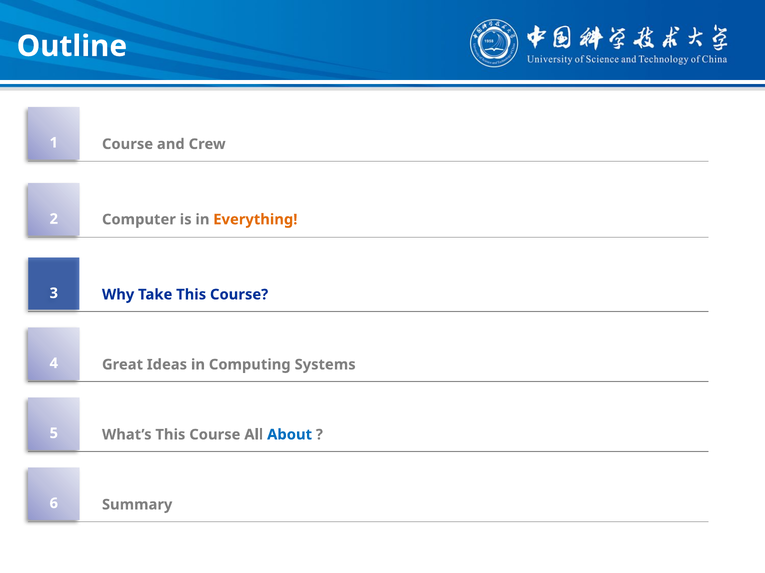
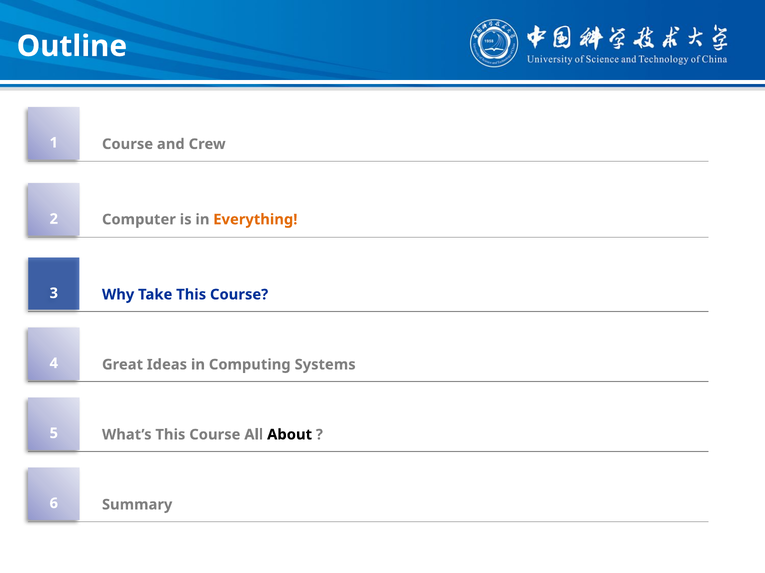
About colour: blue -> black (290, 435)
